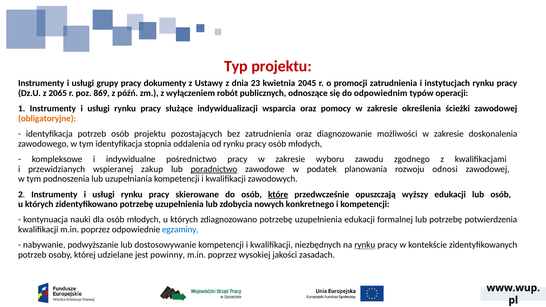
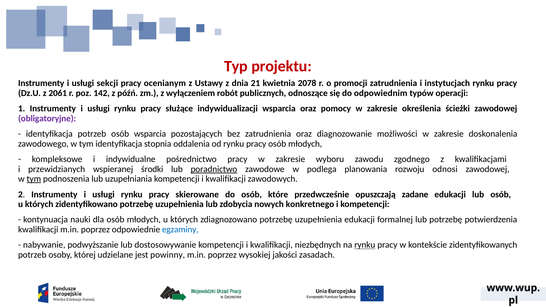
grupy: grupy -> sekcji (107, 83)
dokumenty: dokumenty -> ocenianym (165, 83)
23: 23 -> 21 (255, 83)
2045: 2045 -> 2078 (307, 83)
2065: 2065 -> 2061 (58, 93)
869: 869 -> 142 (102, 93)
obligatoryjne colour: orange -> purple (47, 118)
osób projektu: projektu -> wsparcia (150, 134)
zakup: zakup -> środki (152, 169)
podatek: podatek -> podlega (322, 169)
tym underline: none -> present (34, 179)
które underline: present -> none (278, 194)
wyższy: wyższy -> zadane (415, 194)
